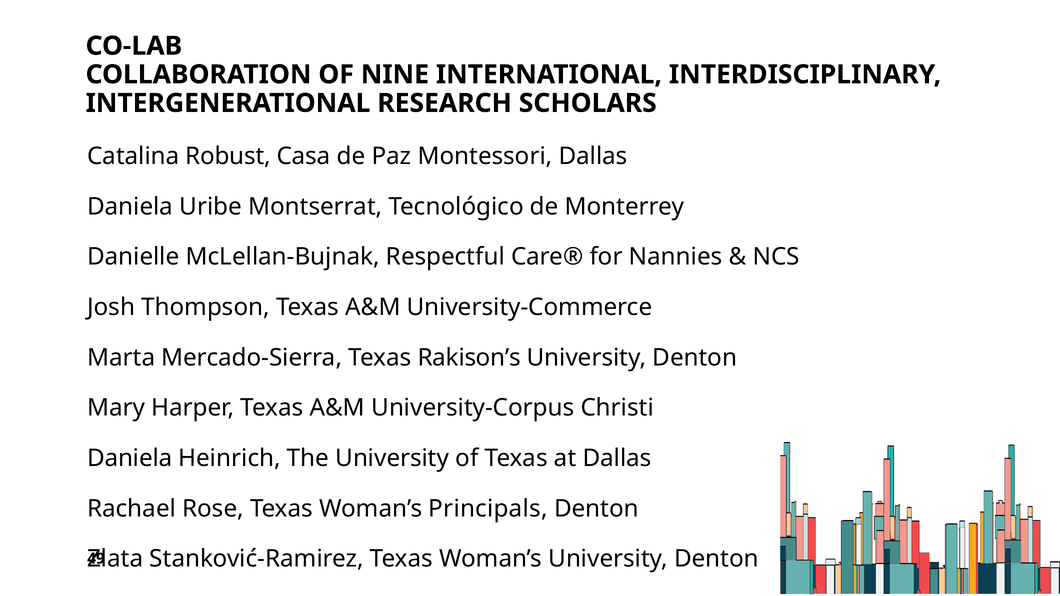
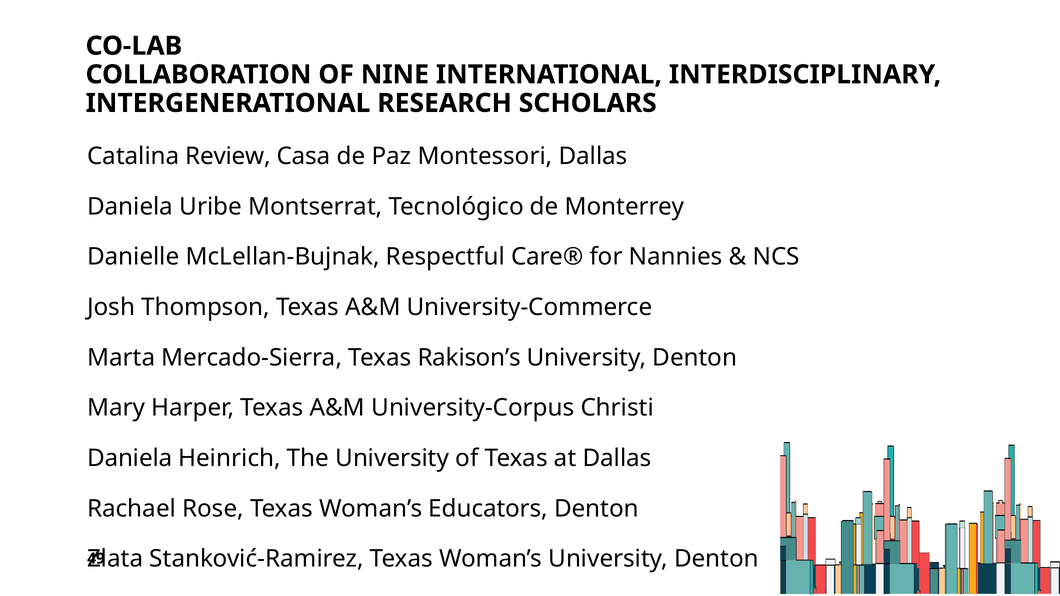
Robust: Robust -> Review (228, 156)
Principals: Principals -> Educators (488, 509)
